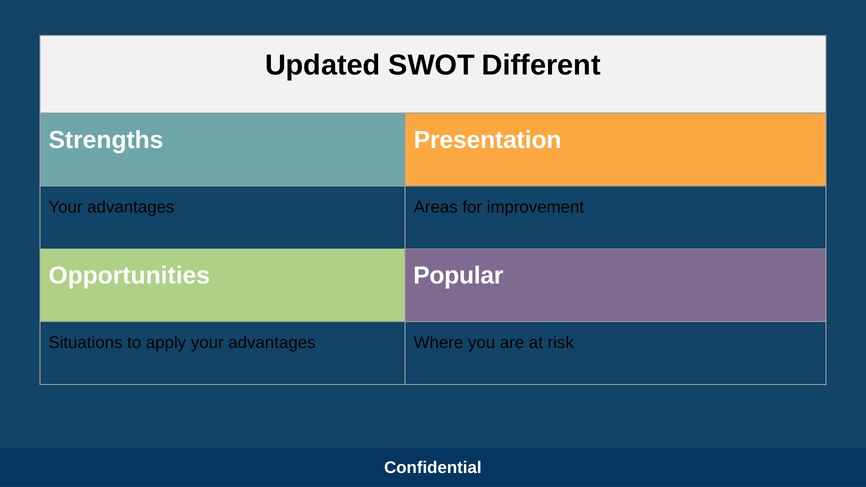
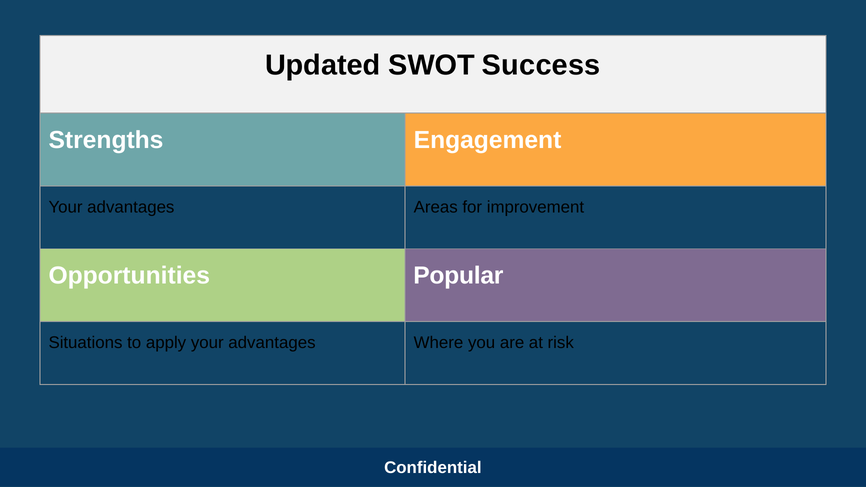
Different: Different -> Success (541, 65)
Presentation: Presentation -> Engagement (488, 140)
